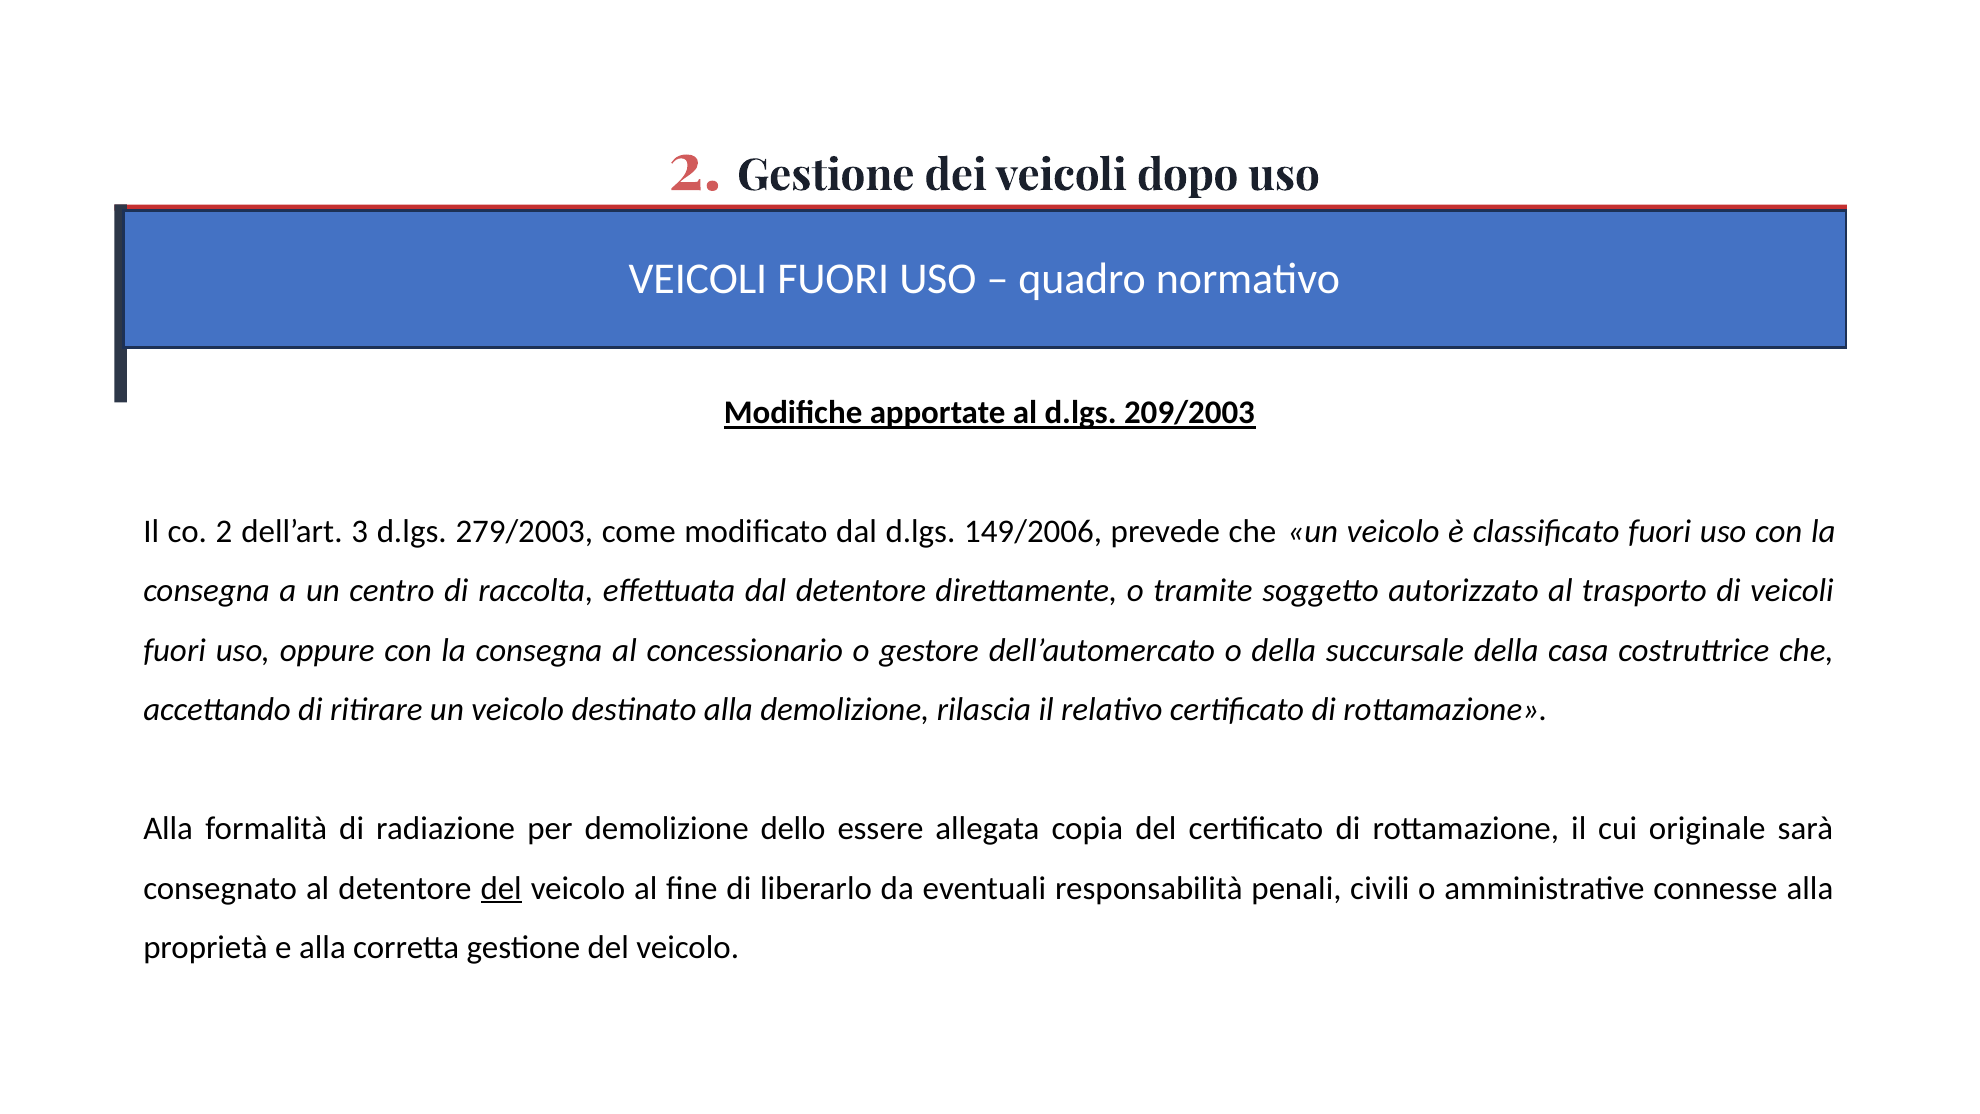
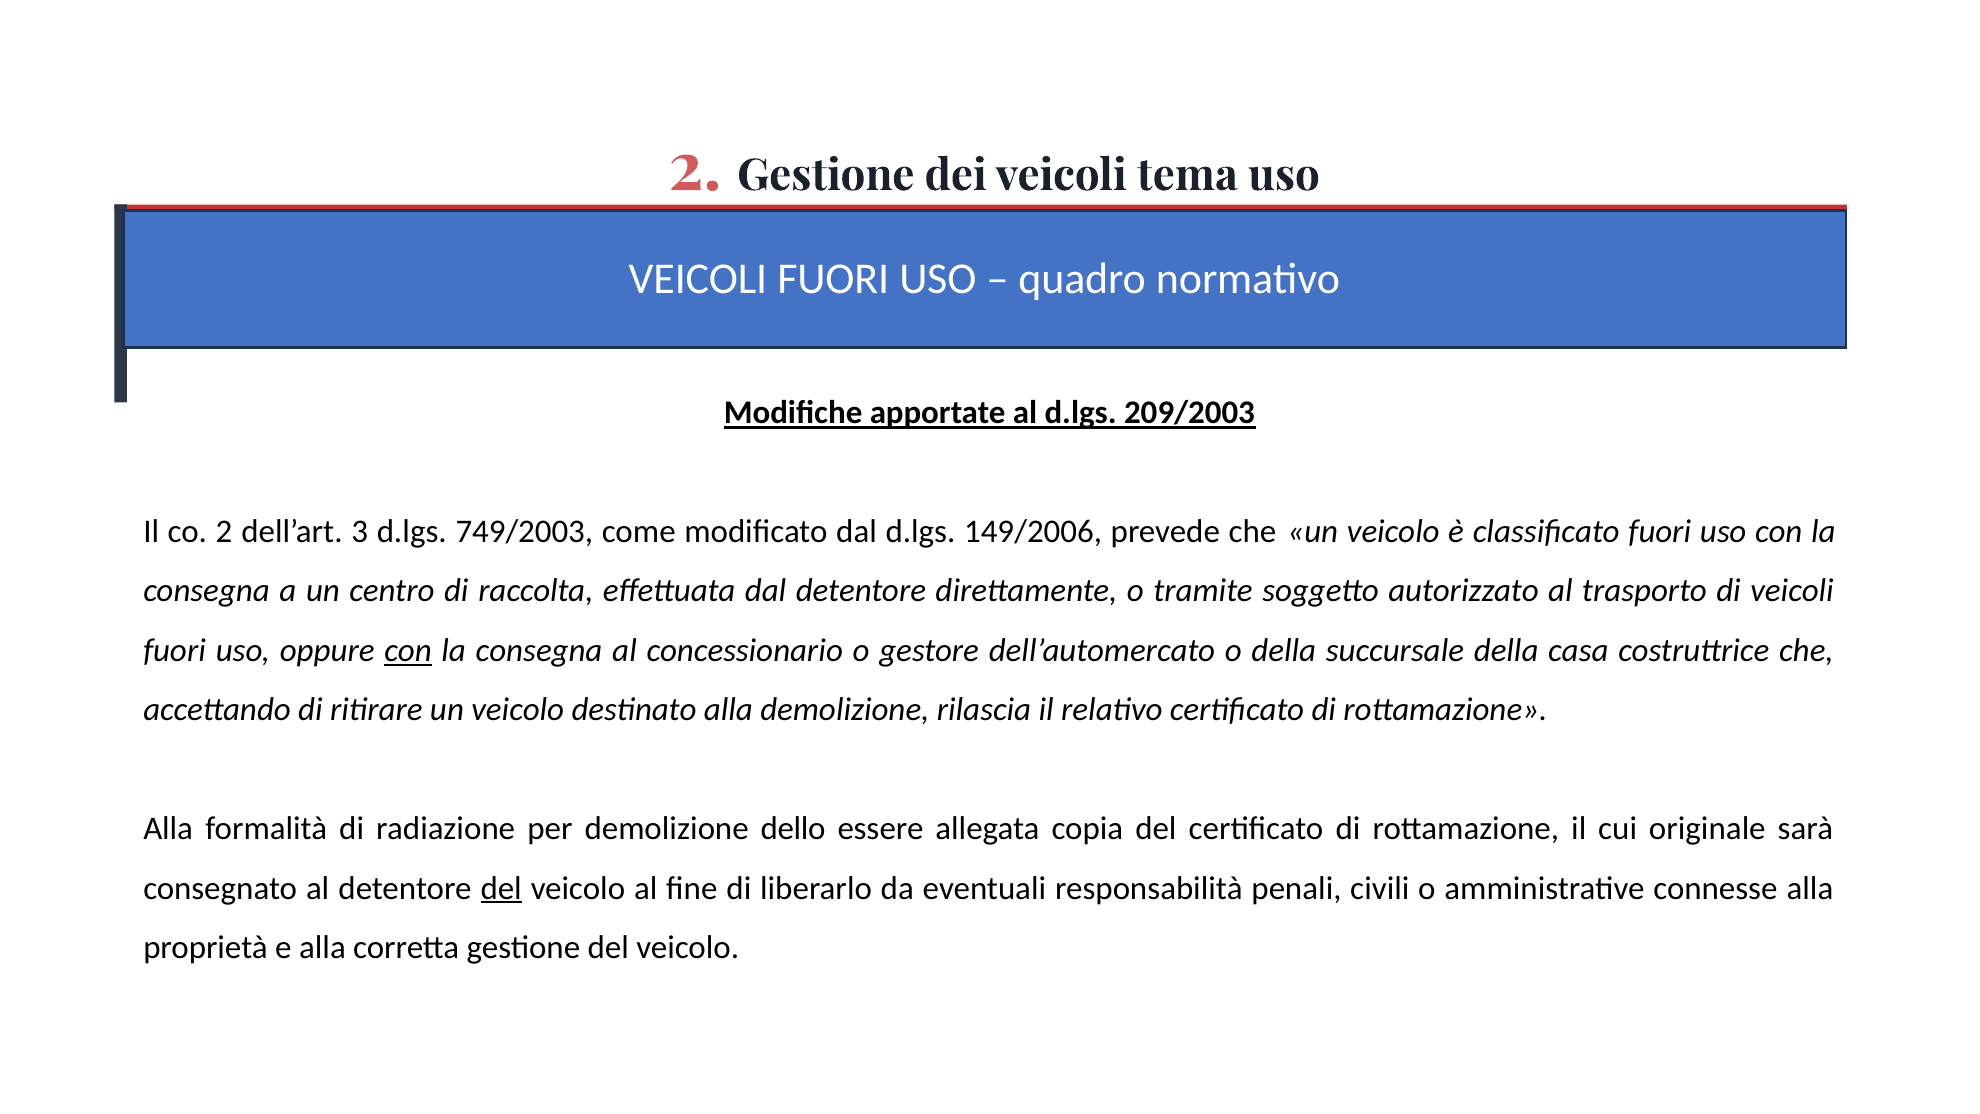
dopo: dopo -> tema (1187, 175)
279/2003: 279/2003 -> 749/2003 (524, 532)
con underline: none -> present (408, 650)
